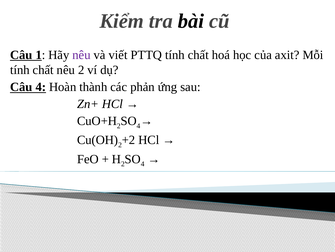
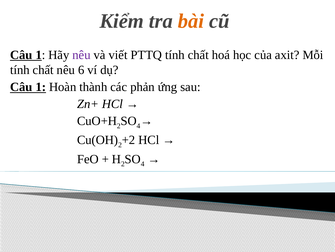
bài colour: black -> orange (191, 21)
nêu 2: 2 -> 6 (81, 70)
4: 4 -> 1 (41, 87)
